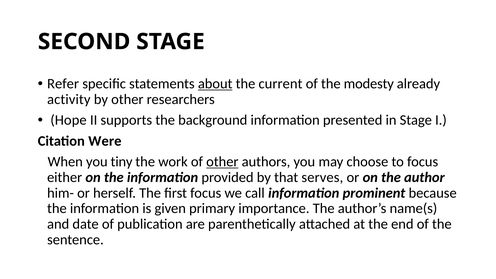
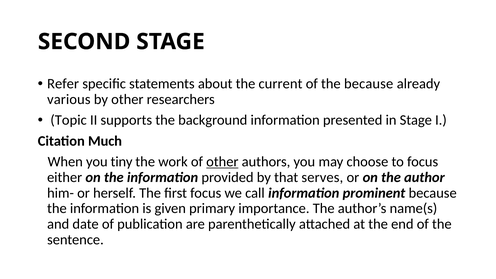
about underline: present -> none (215, 84)
the modesty: modesty -> because (369, 84)
activity: activity -> various (69, 99)
Hope: Hope -> Topic (69, 120)
Were: Were -> Much (105, 141)
